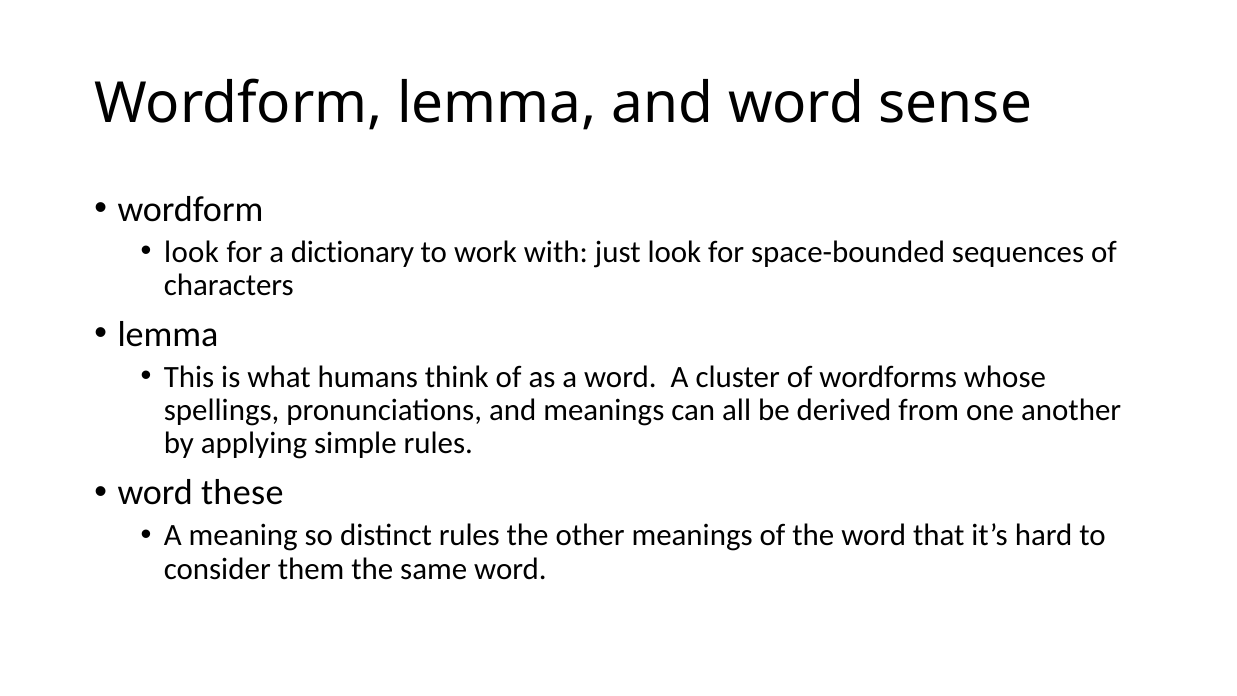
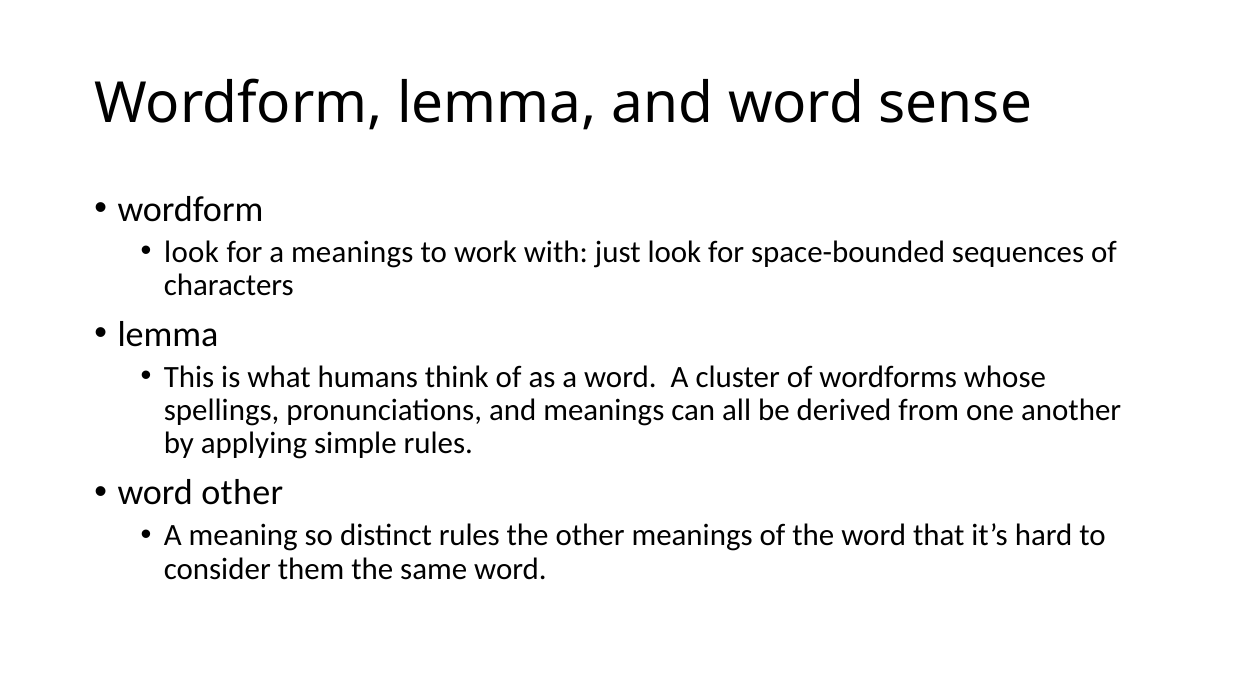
a dictionary: dictionary -> meanings (352, 252)
word these: these -> other (242, 493)
